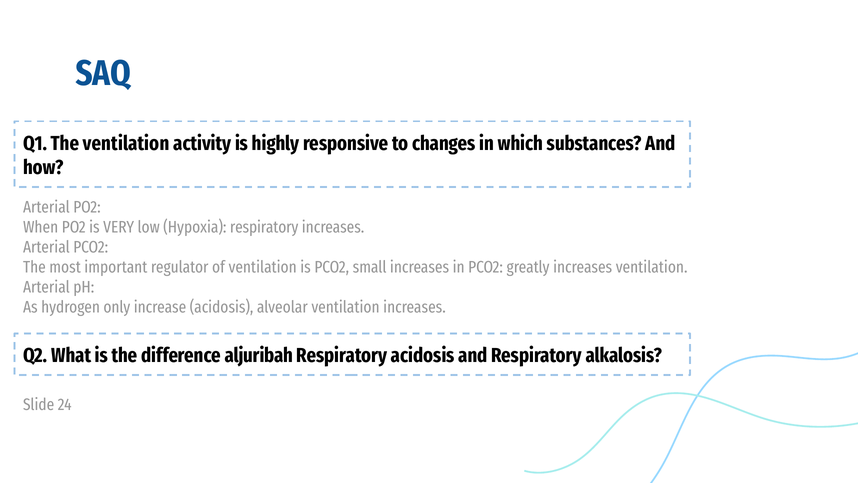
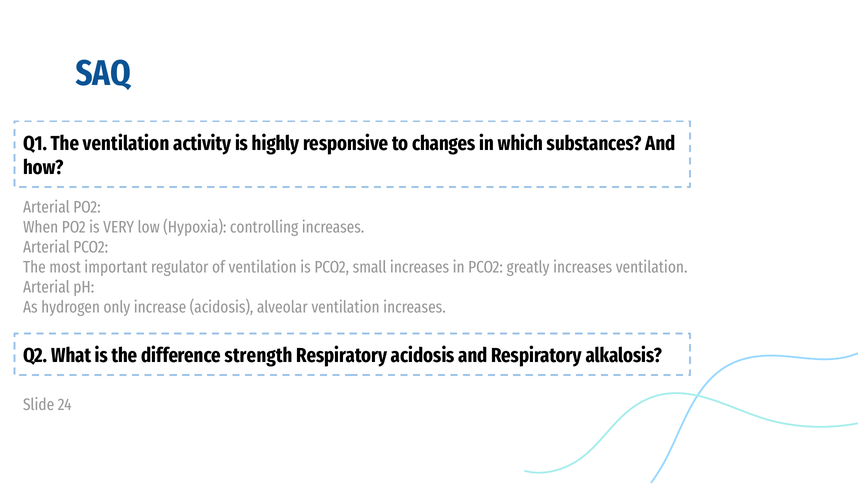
Hypoxia respiratory: respiratory -> controlling (264, 227)
aljuribah: aljuribah -> strength (259, 355)
